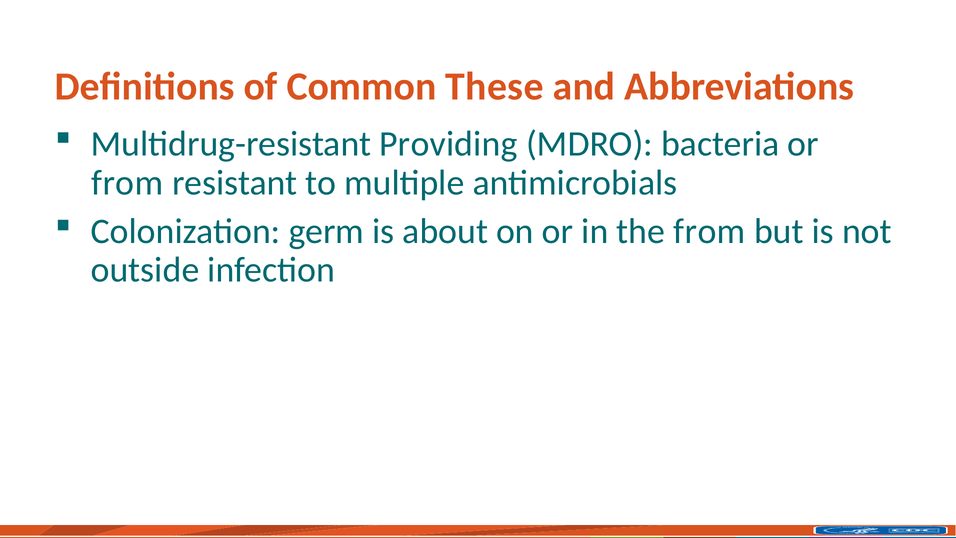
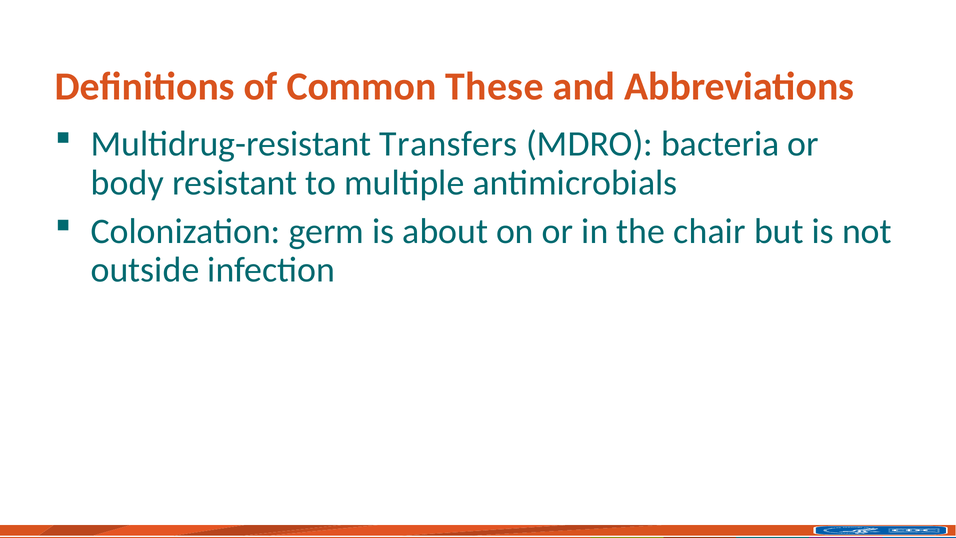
Providing: Providing -> Transfers (448, 144)
from: from -> body (127, 183)
the from: from -> chair (709, 231)
